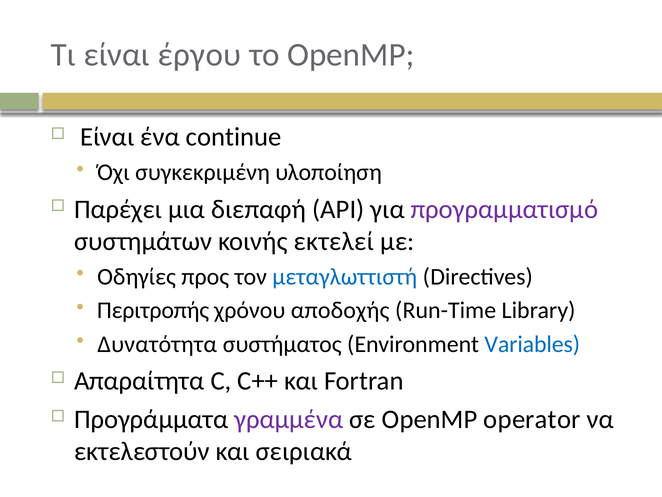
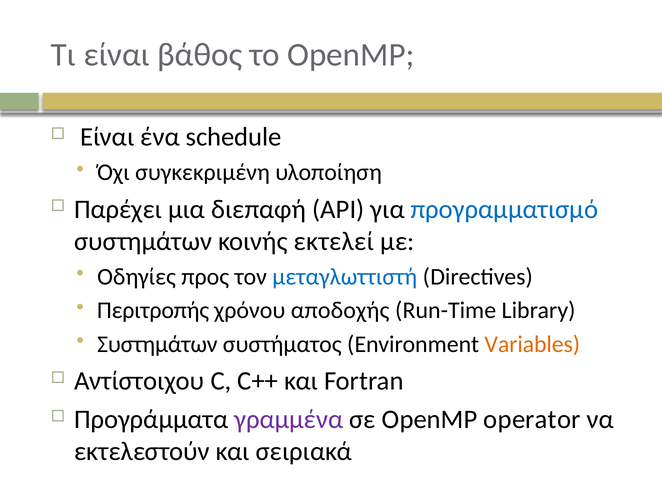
έργου: έργου -> βάθος (200, 55)
continue: continue -> schedule (234, 137)
προγραμματισμό colour: purple -> blue (504, 209)
Δυνατότητα: Δυνατότητα -> Συστημάτων (157, 344)
Variables colour: blue -> orange (532, 344)
Απαραίτητα: Απαραίτητα -> Αντίστοιχου (139, 381)
